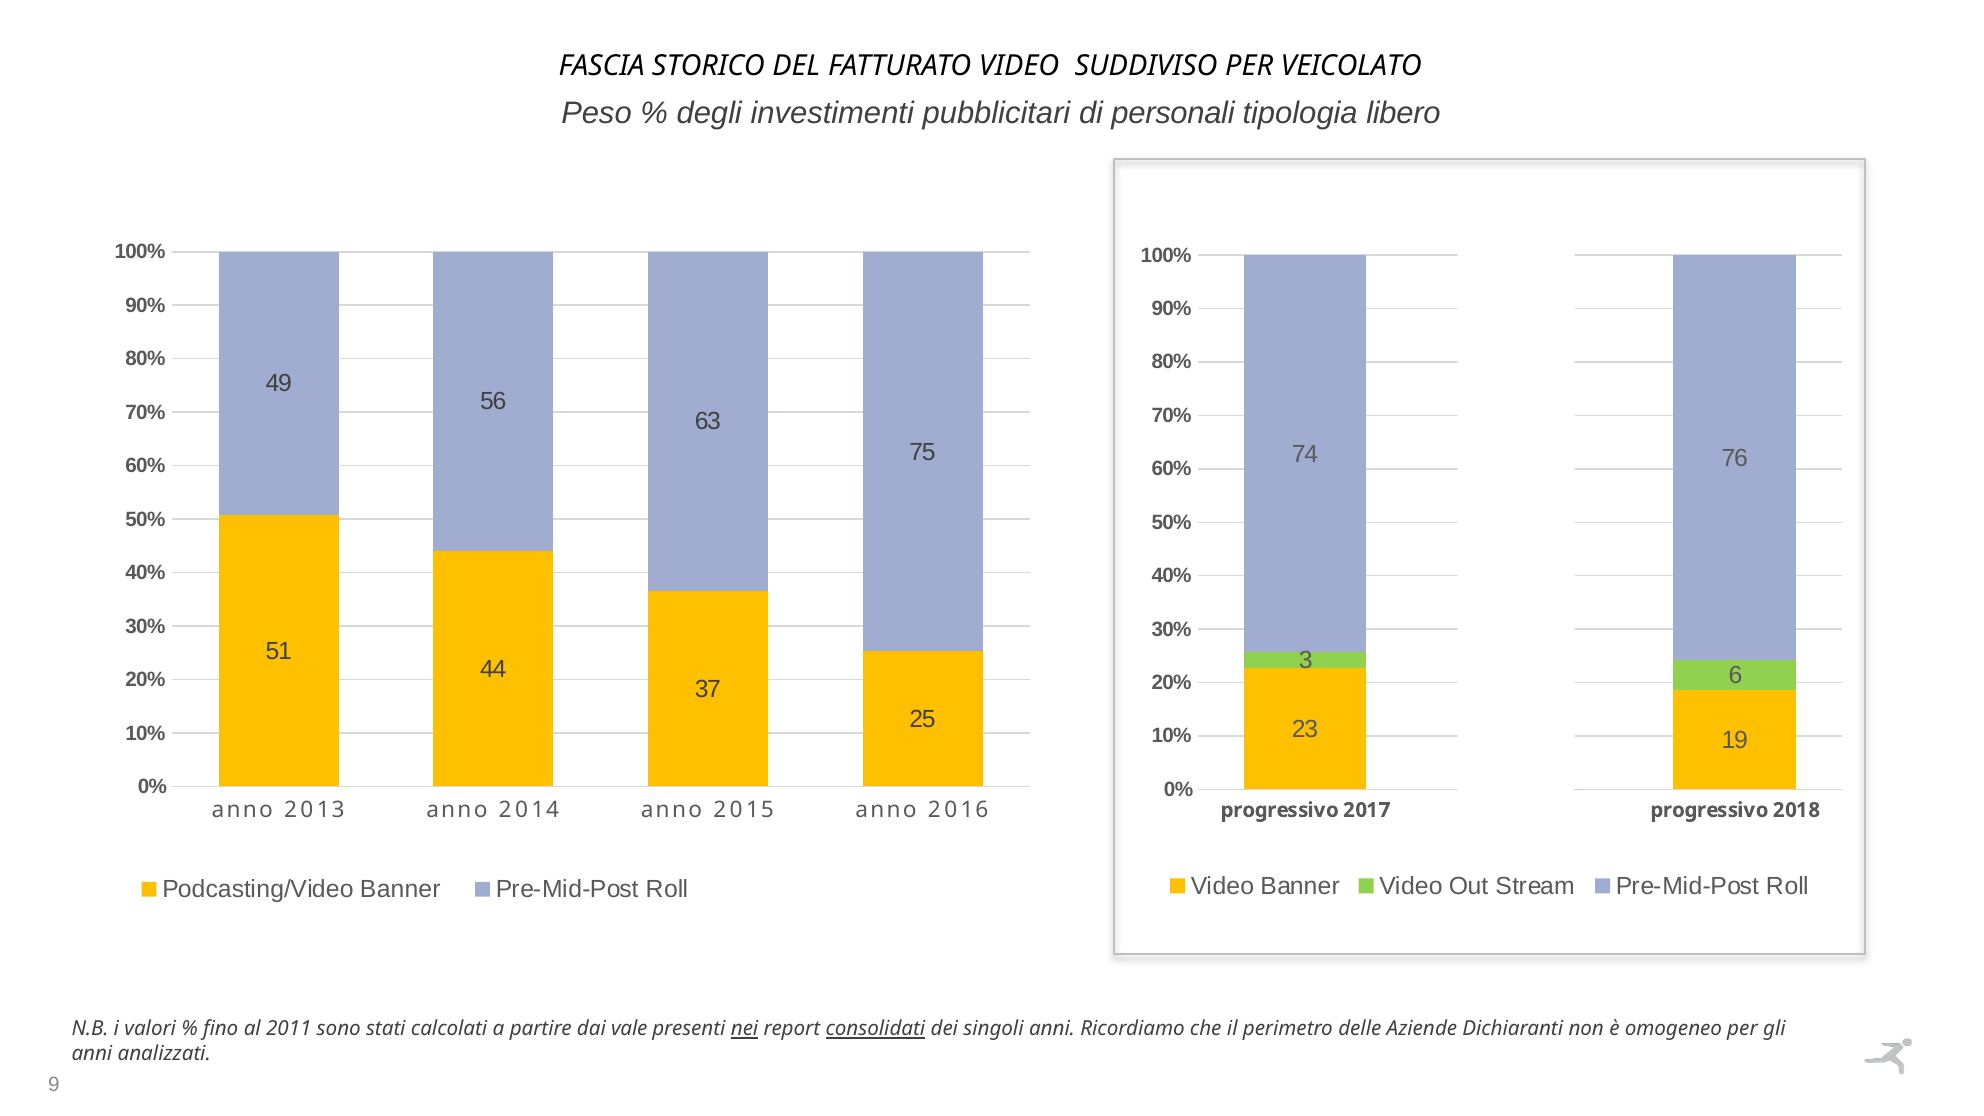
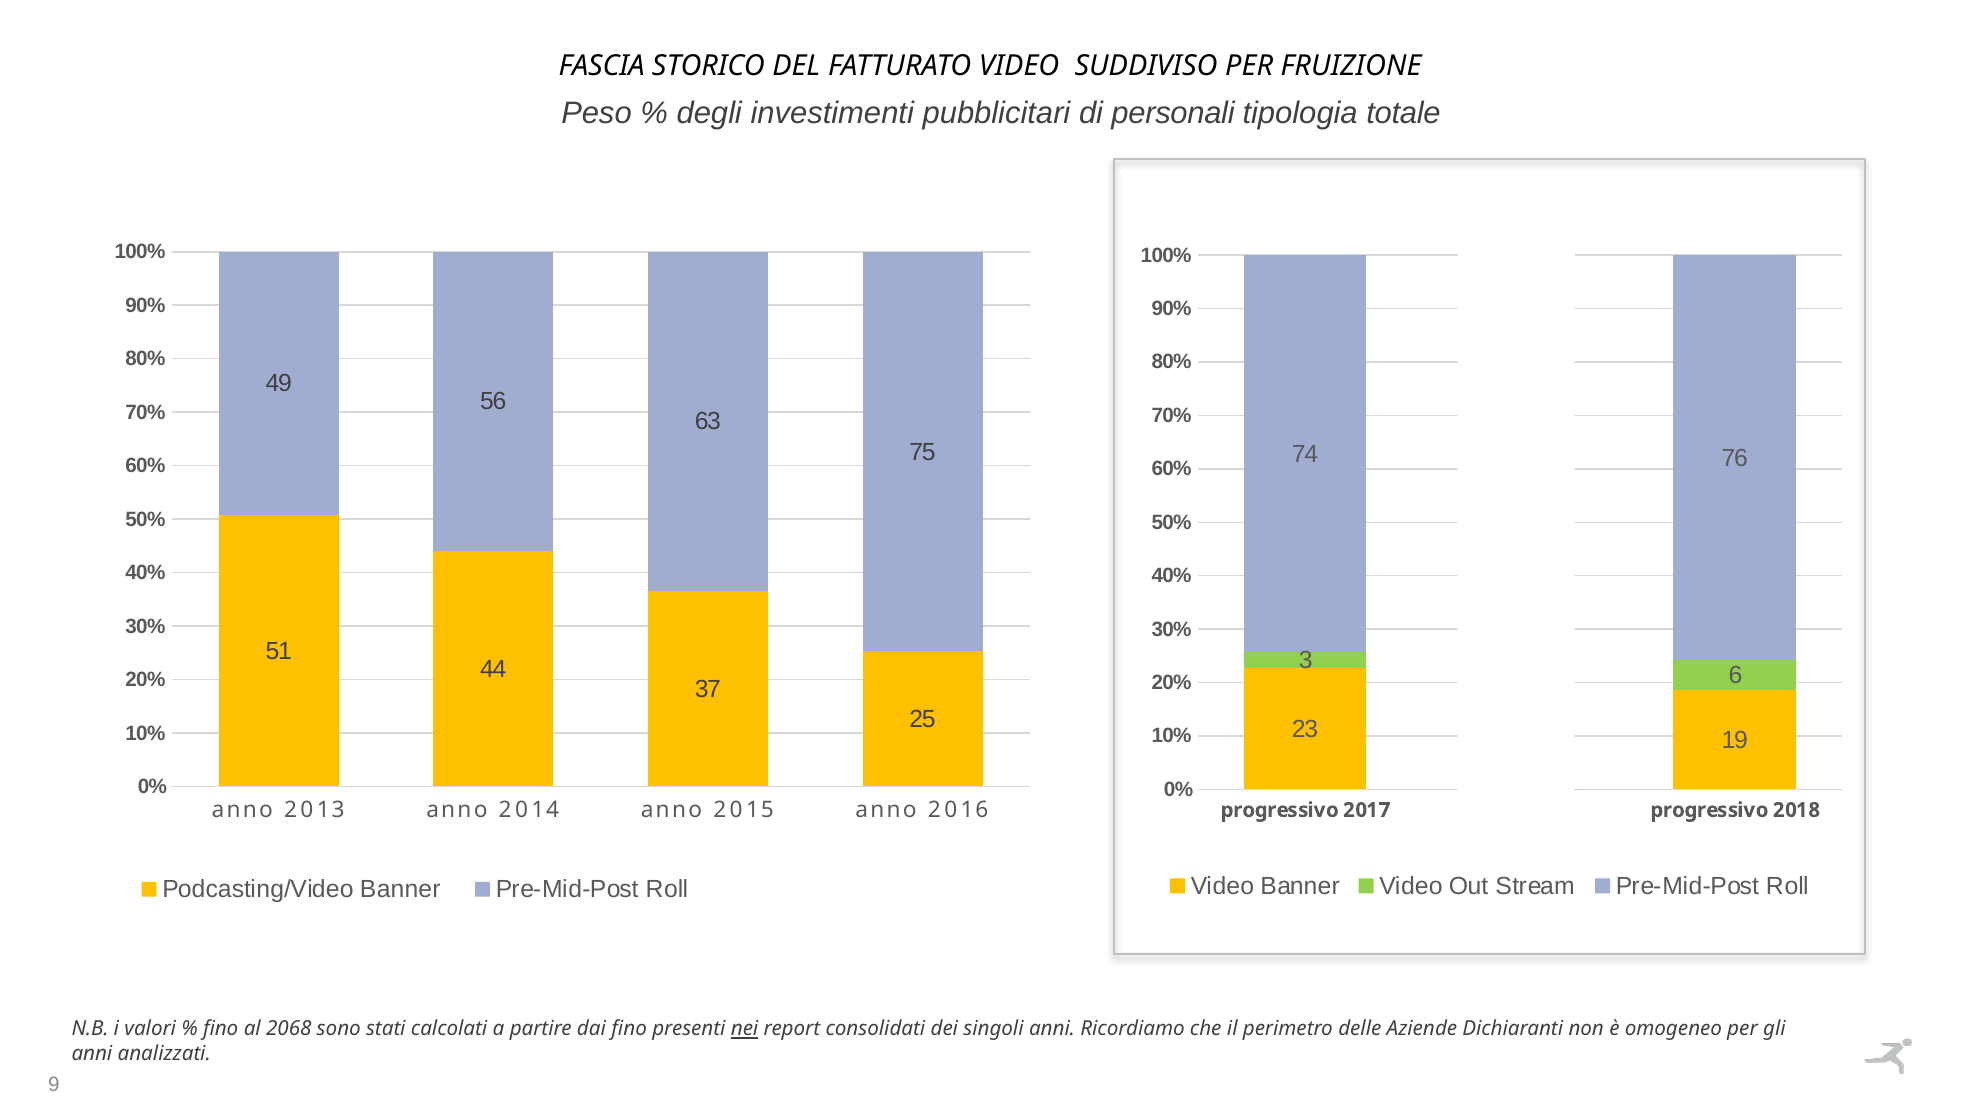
VEICOLATO: VEICOLATO -> FRUIZIONE (1351, 66)
libero: libero -> totale (1403, 113)
2011: 2011 -> 2068 (289, 1029)
dai vale: vale -> fino (629, 1029)
consolidati underline: present -> none (875, 1029)
